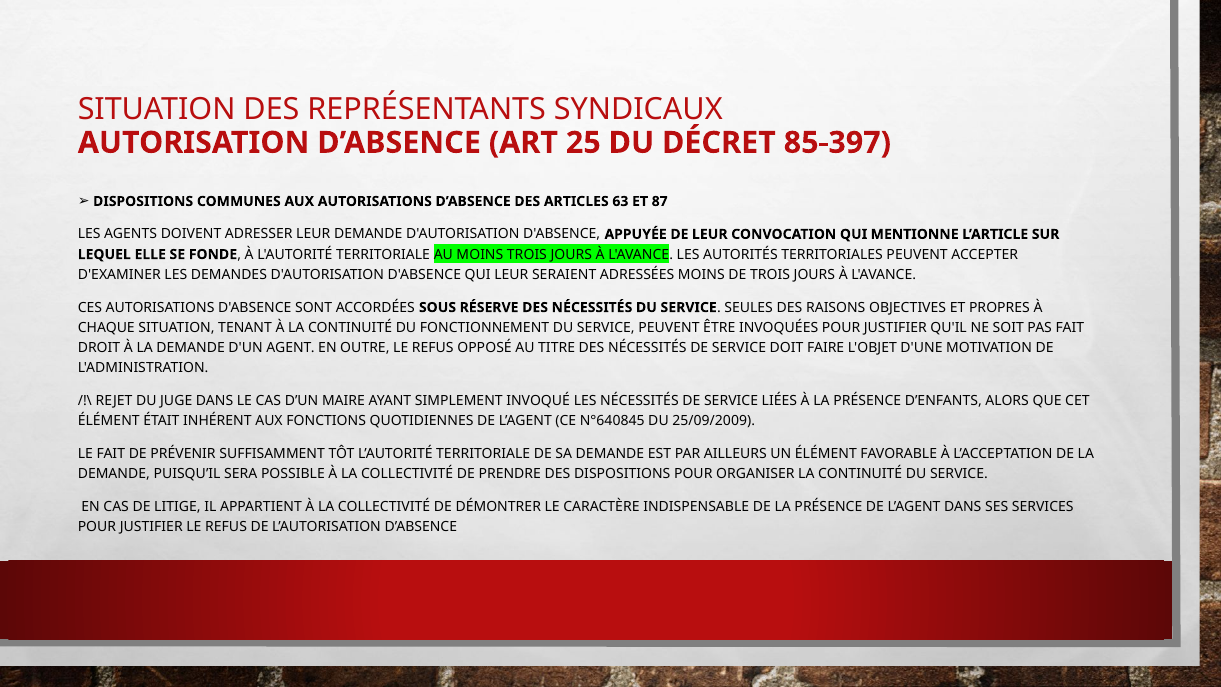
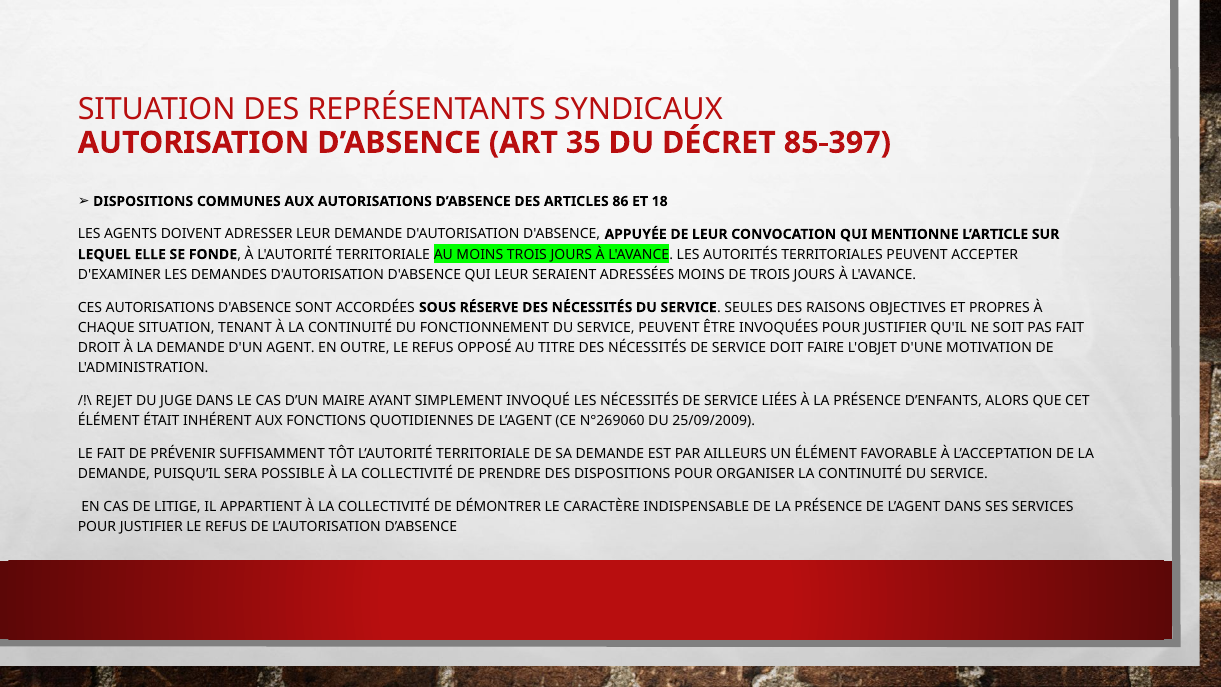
25: 25 -> 35 (583, 143)
63: 63 -> 86 (620, 201)
87: 87 -> 18 (660, 201)
N°640845: N°640845 -> N°269060 (612, 421)
